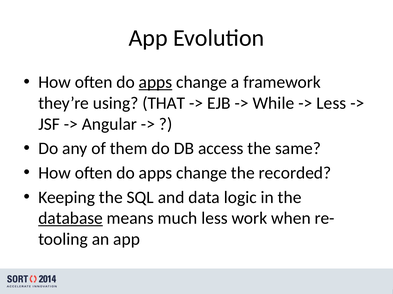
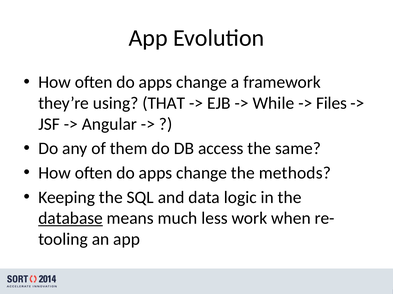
apps underline: present -> none (155, 82)
Less: Less -> Files (331, 103)
recorded: recorded -> methods (295, 173)
